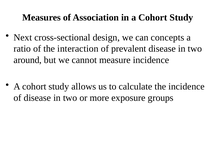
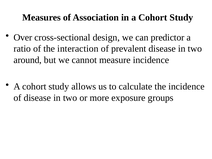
Next: Next -> Over (23, 37)
concepts: concepts -> predictor (168, 37)
